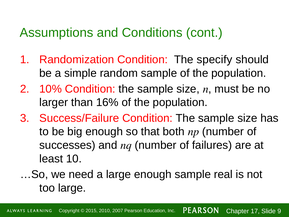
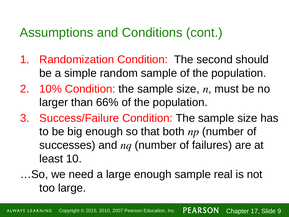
specify: specify -> second (215, 60)
16%: 16% -> 66% (107, 102)
